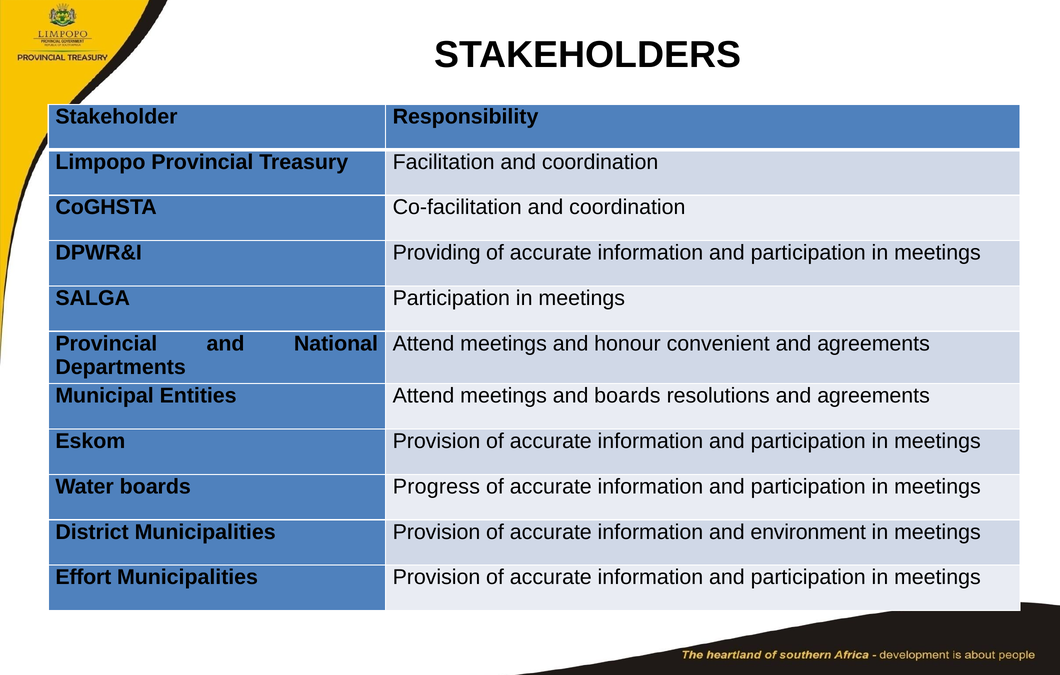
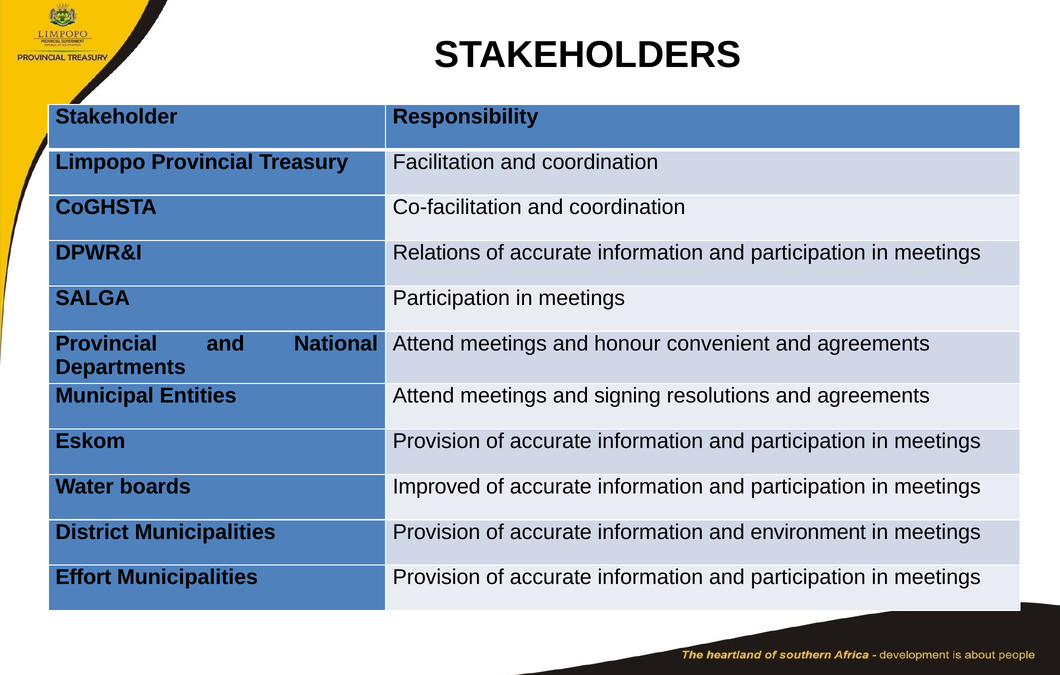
Providing: Providing -> Relations (437, 253)
and boards: boards -> signing (627, 396)
Progress: Progress -> Improved (437, 486)
